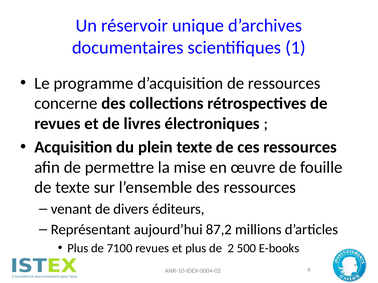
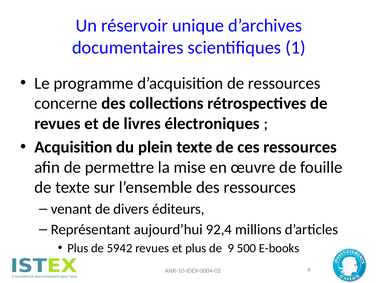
87,2: 87,2 -> 92,4 (219, 230)
7100: 7100 -> 5942 (120, 249)
2: 2 -> 9 (231, 249)
